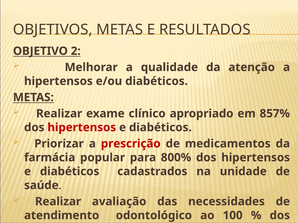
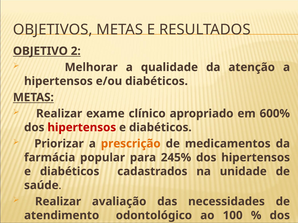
857%: 857% -> 600% (275, 114)
prescrição colour: red -> orange (131, 144)
800%: 800% -> 245% (176, 158)
